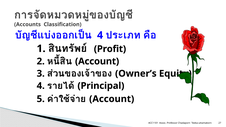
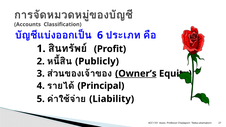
4: 4 -> 6 (100, 35)
Account: Account -> Publicly (97, 61)
Owner’s underline: none -> present (136, 74)
Account: Account -> Liability (112, 99)
